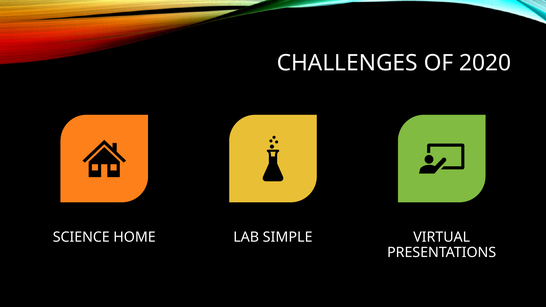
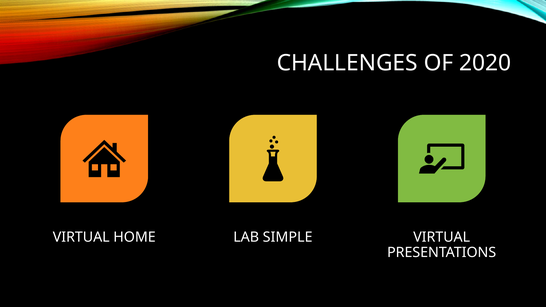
SCIENCE: SCIENCE -> VIRTUAL (81, 237)
